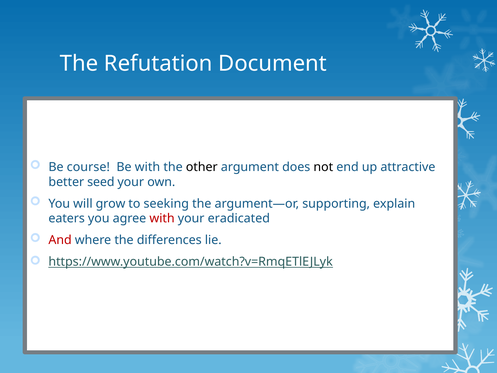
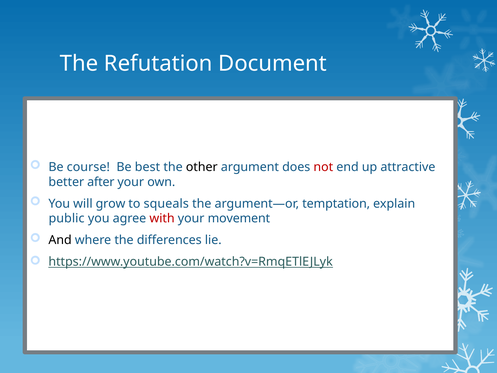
Be with: with -> best (147, 167)
not colour: black -> red (323, 167)
seed: seed -> after (101, 182)
seeking: seeking -> squeals (166, 203)
supporting: supporting -> temptation (336, 203)
eaters: eaters -> public (67, 218)
eradicated: eradicated -> movement (239, 218)
And colour: red -> black (60, 240)
